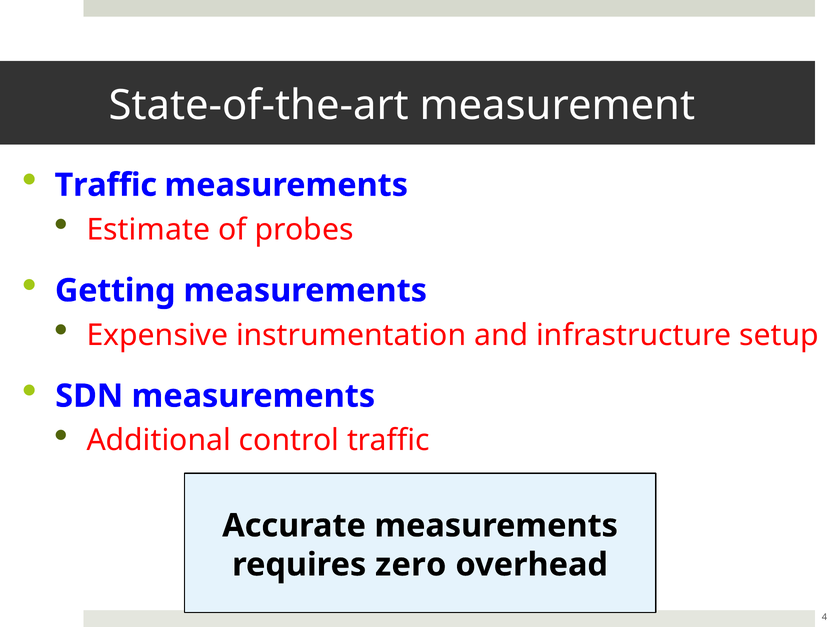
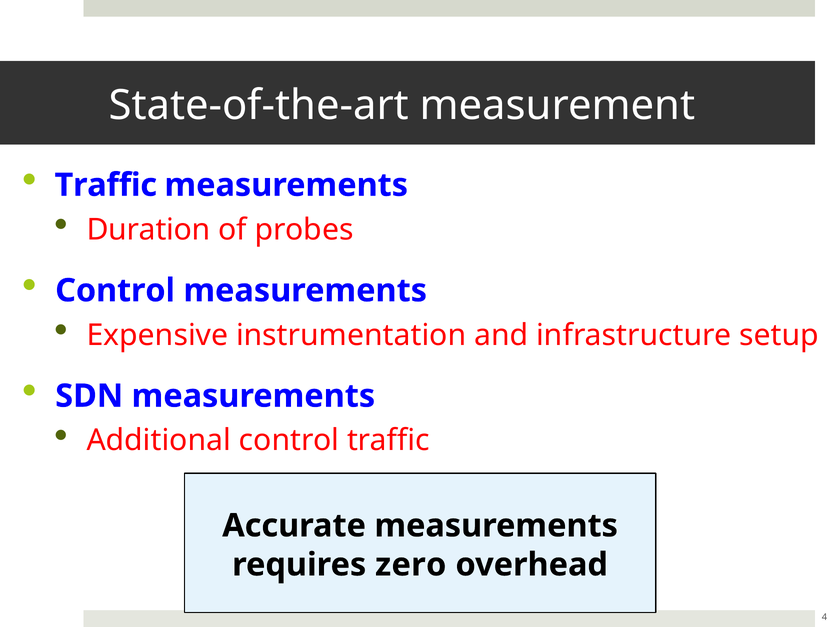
Estimate: Estimate -> Duration (149, 230)
Getting: Getting -> Control (115, 291)
